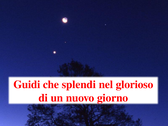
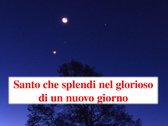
Guidi: Guidi -> Santo (27, 84)
